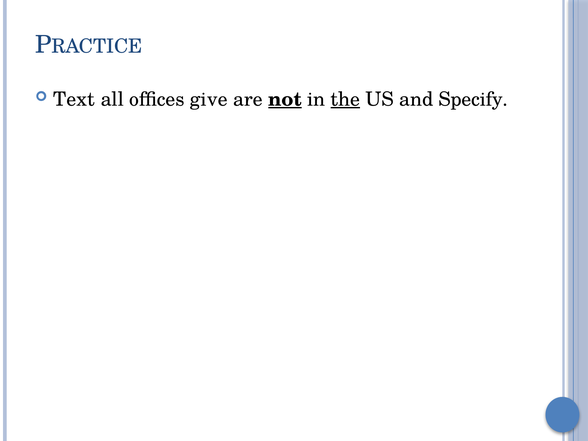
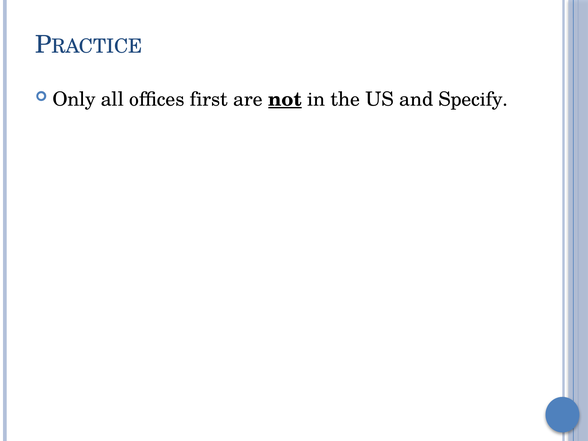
Text: Text -> Only (74, 99)
give: give -> first (209, 99)
the underline: present -> none (345, 99)
